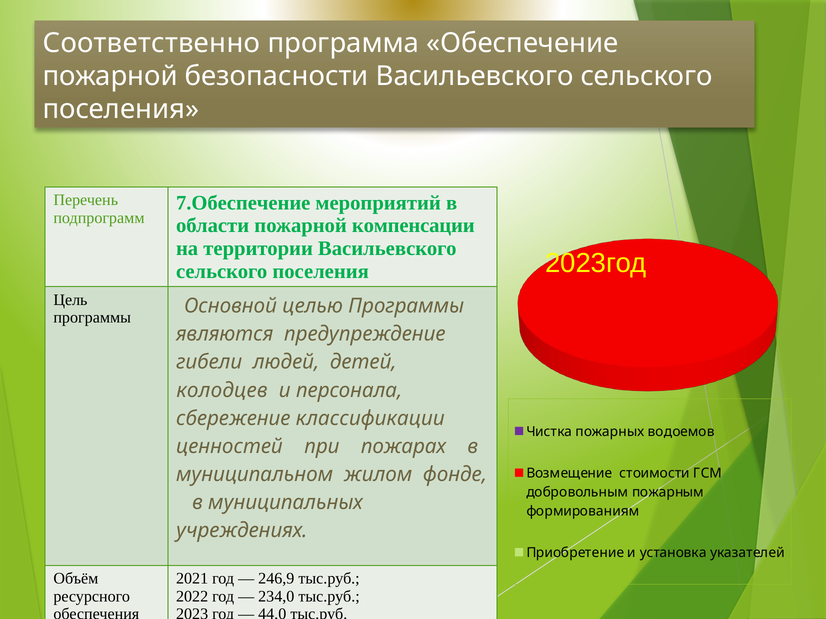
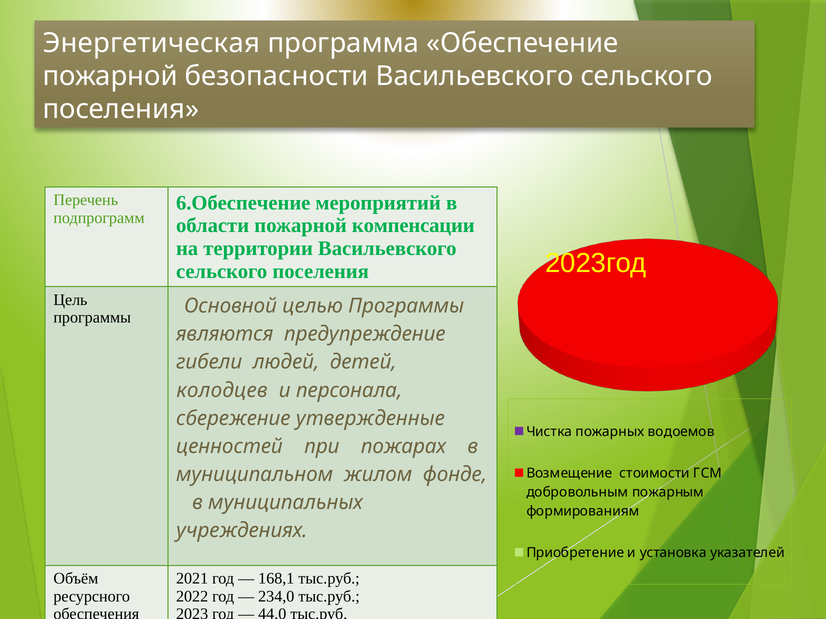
Соответственно: Соответственно -> Энергетическая (151, 43)
7.Обеспечение: 7.Обеспечение -> 6.Обеспечение (243, 203)
классификации: классификации -> утвержденные (370, 419)
246,9: 246,9 -> 168,1 (276, 579)
